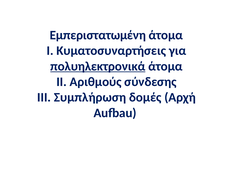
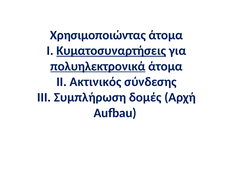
Εμπεριστατωμένη: Εμπεριστατωμένη -> Χρησιμοποιώντας (98, 35)
Κυματοσυναρτήσεις underline: none -> present (111, 51)
Αριθμούς: Αριθμούς -> Ακτινικός (95, 82)
